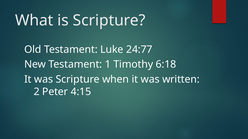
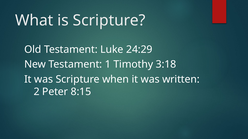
24:77: 24:77 -> 24:29 (139, 50)
6:18: 6:18 -> 3:18 (166, 65)
4:15: 4:15 -> 8:15 (81, 92)
